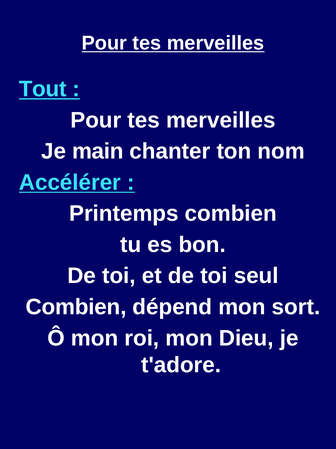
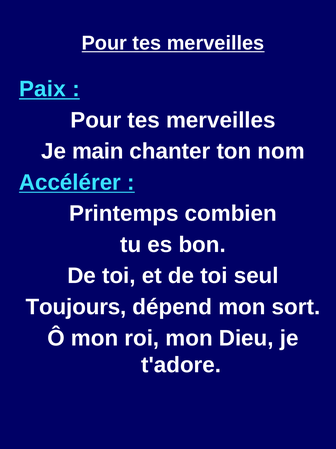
Tout: Tout -> Paix (42, 89)
Combien: Combien -> Toujours (76, 306)
